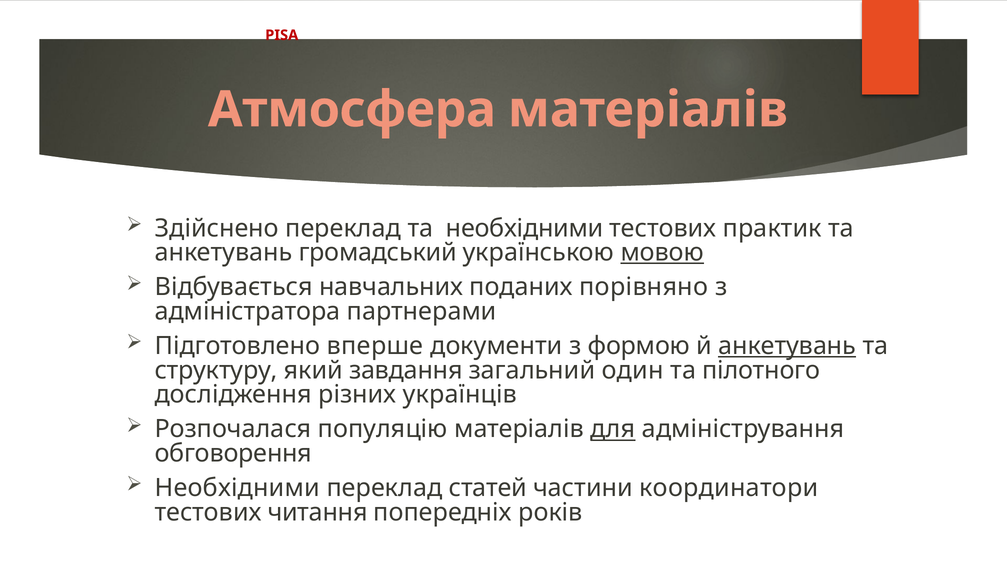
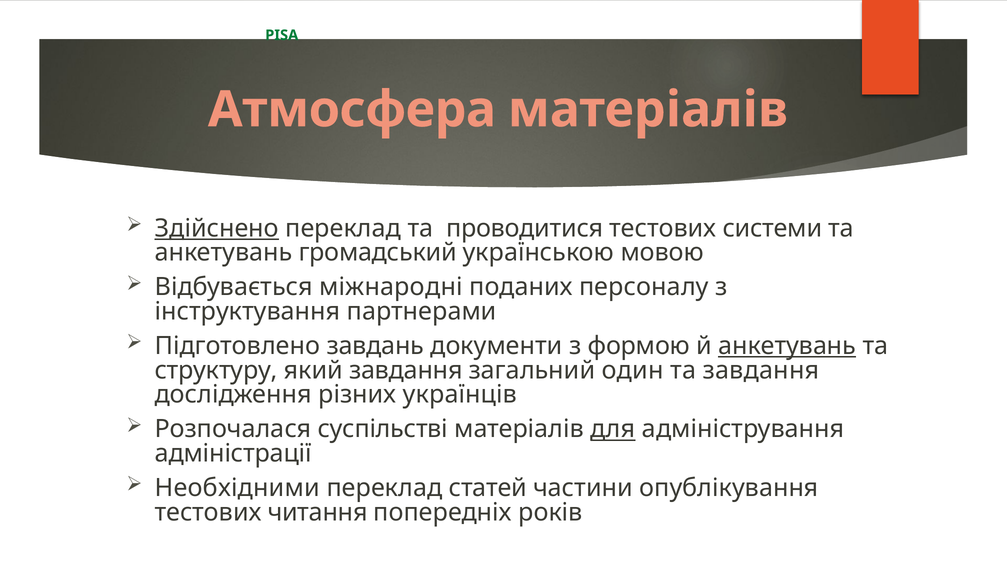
PISA colour: red -> green (282, 35)
Здійснено underline: none -> present (217, 228)
та необхідними: необхідними -> проводитися (525, 228)
практик: практик -> системи (772, 228)
мовою underline: present -> none (662, 252)
навчальних: навчальних -> міжнародні (391, 287)
порівняно: порівняно -> персоналу (644, 287)
адміністратора: адміністратора -> інструктування (248, 311)
вперше: вперше -> завдань (375, 346)
та пілотного: пілотного -> завдання (761, 370)
популяцію: популяцію -> суспільстві (383, 429)
обговорення: обговорення -> адміністрації (233, 453)
координатори: координатори -> опублікування (729, 488)
